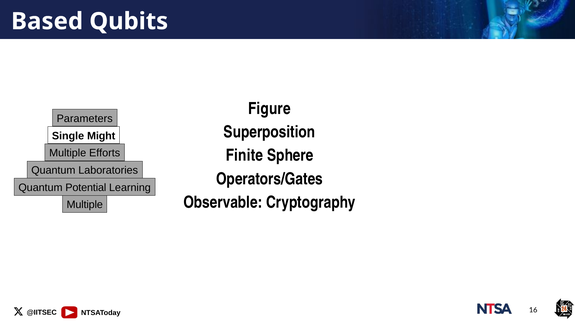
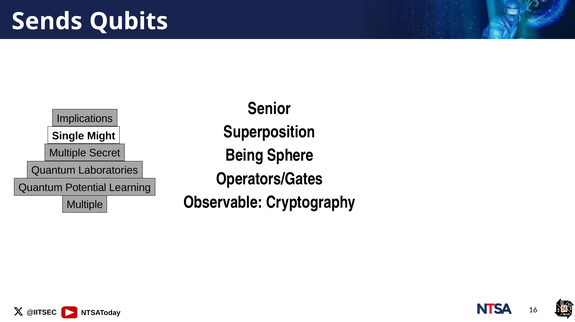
Based: Based -> Sends (47, 21)
Figure: Figure -> Senior (269, 109)
Parameters: Parameters -> Implications (85, 118)
Efforts: Efforts -> Secret (105, 153)
Finite: Finite -> Being (244, 155)
